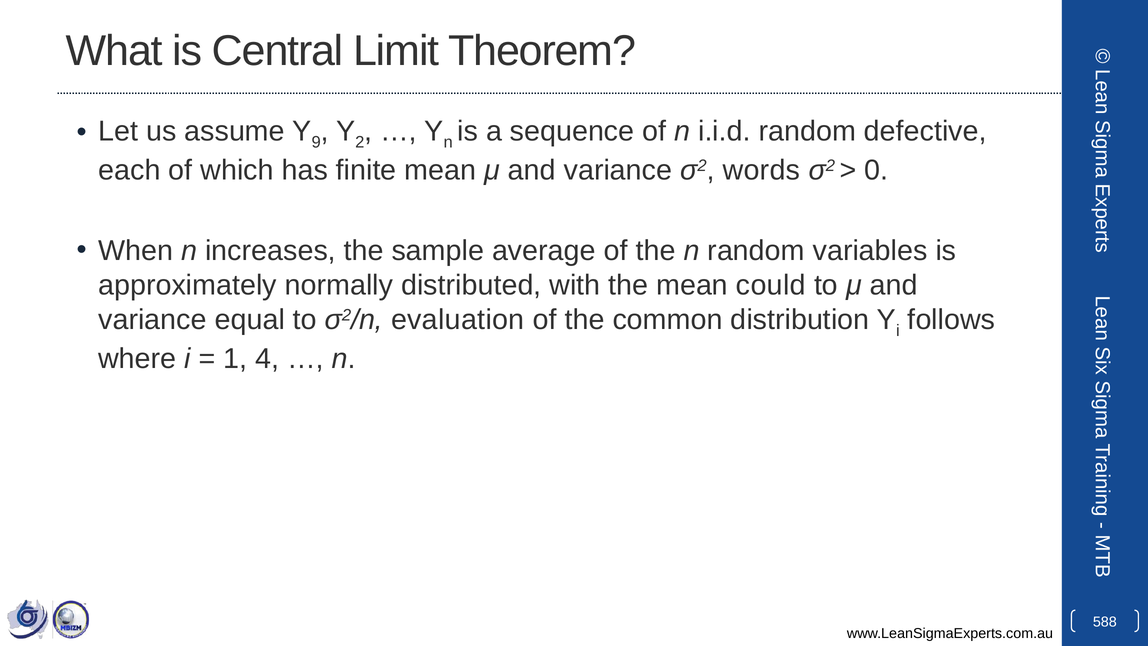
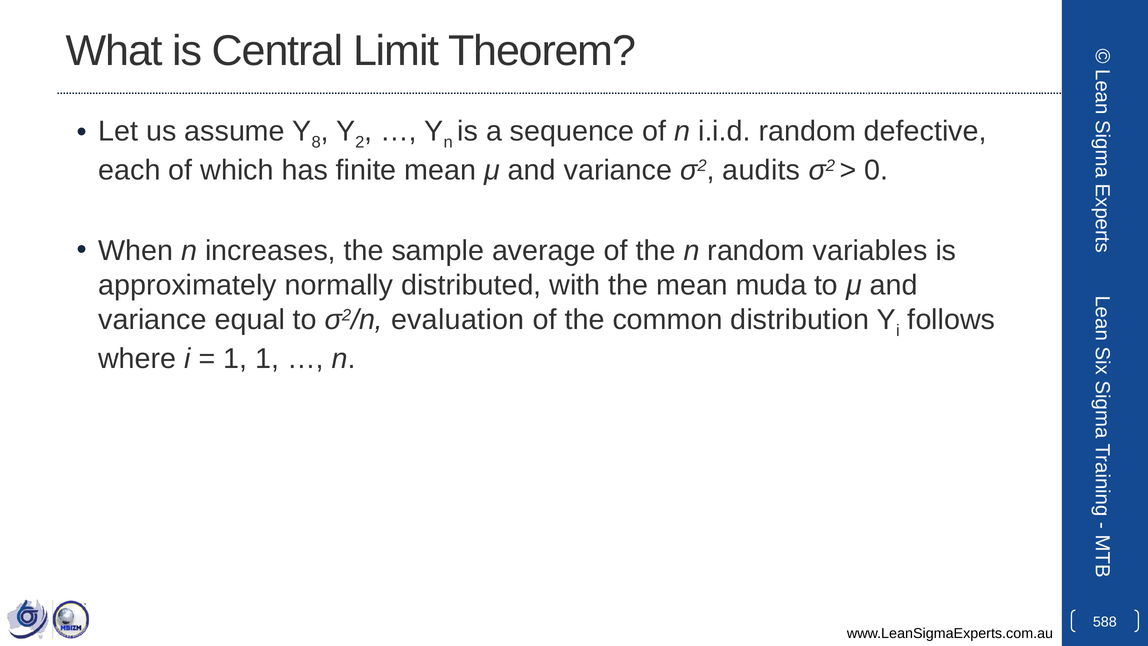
9: 9 -> 8 (316, 142)
words: words -> audits (761, 170)
could: could -> muda (771, 285)
1 4: 4 -> 1 (267, 359)
